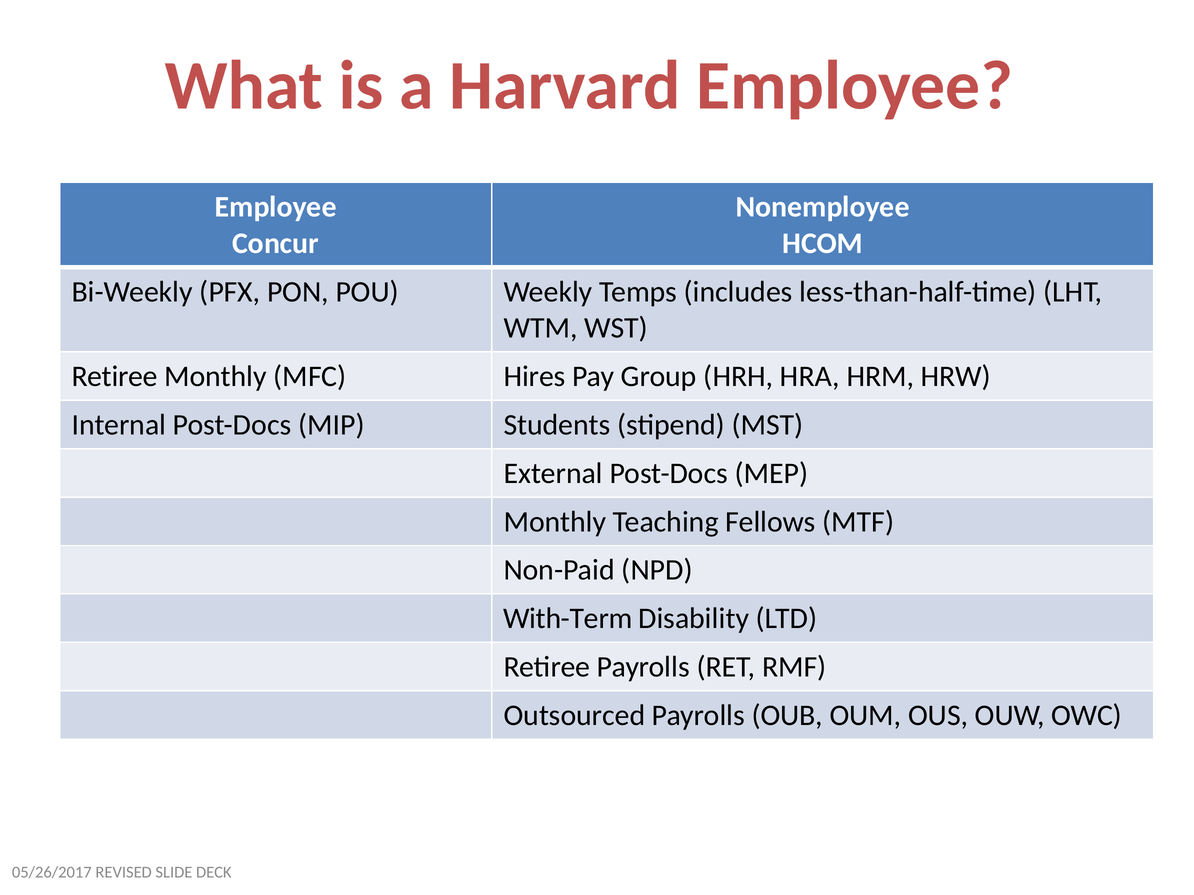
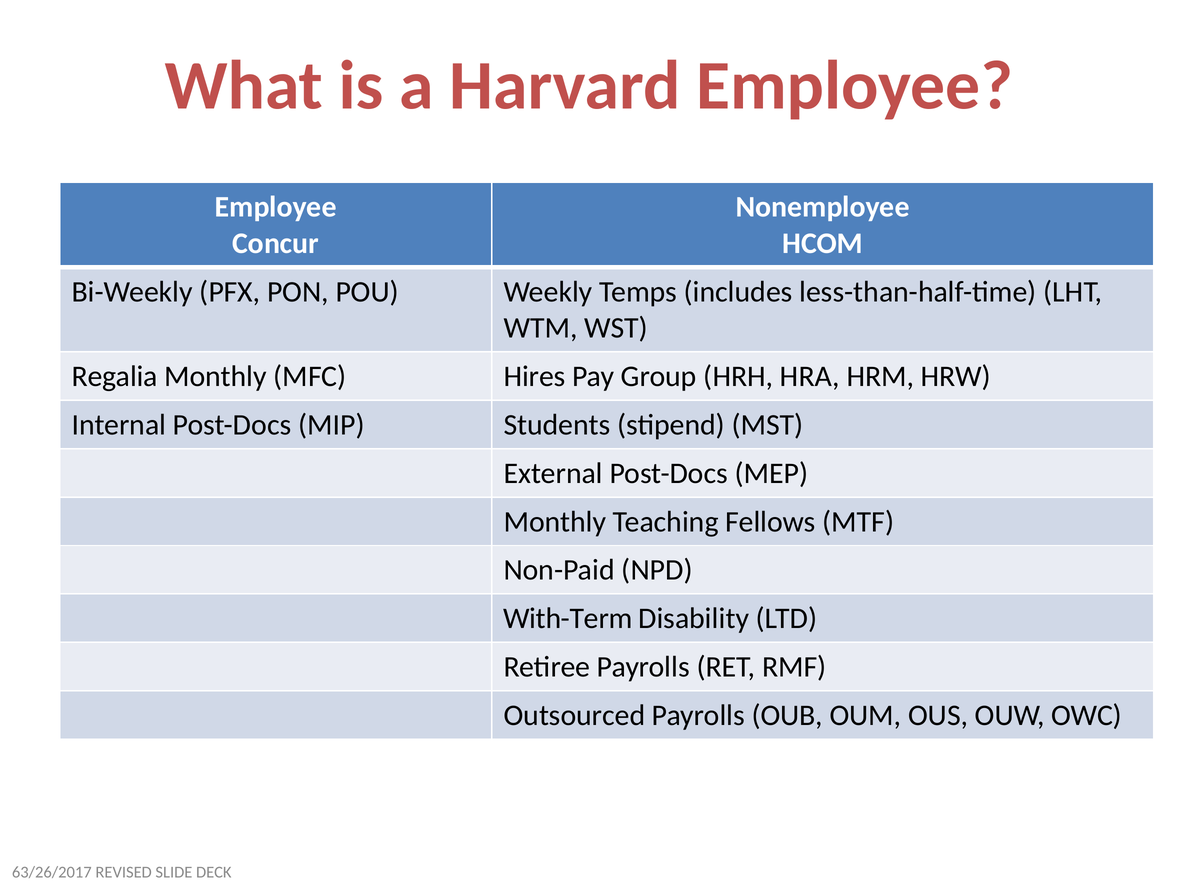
Retiree: Retiree -> Regalia (115, 377)
05/26/2017: 05/26/2017 -> 63/26/2017 (52, 873)
